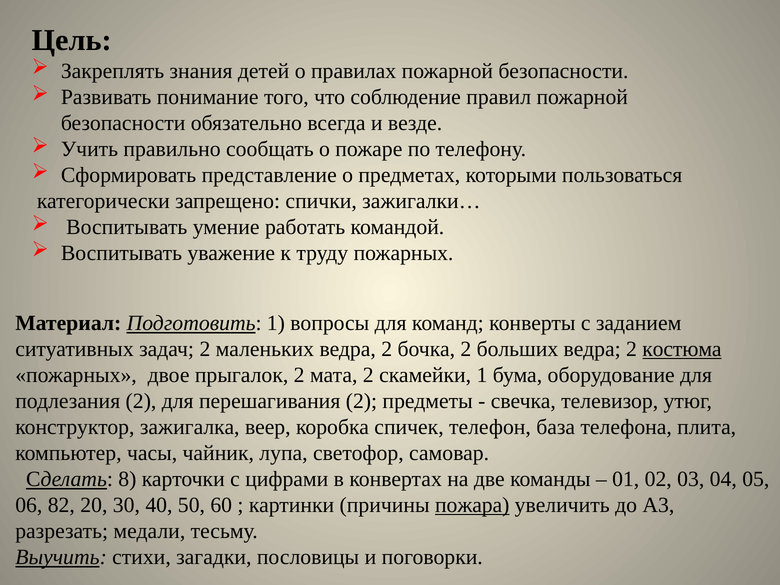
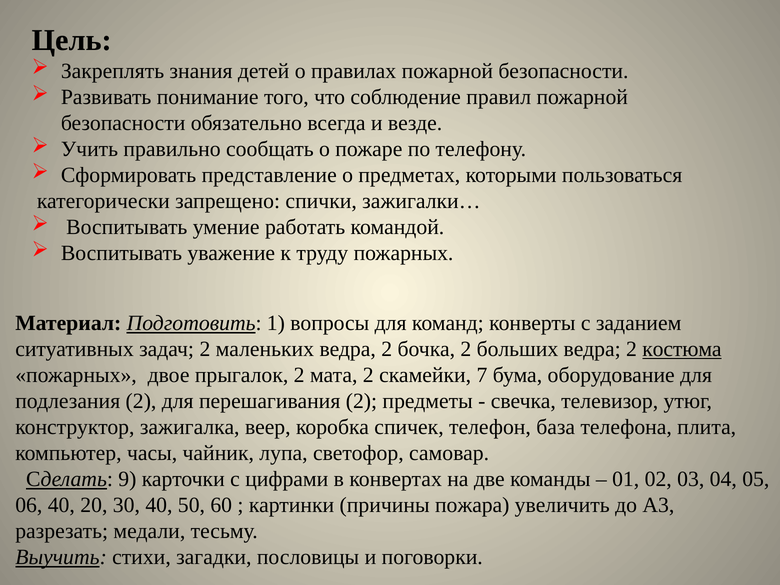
скамейки 1: 1 -> 7 (482, 375)
8: 8 -> 9 (127, 479)
06 82: 82 -> 40 (61, 505)
пожара underline: present -> none (472, 505)
